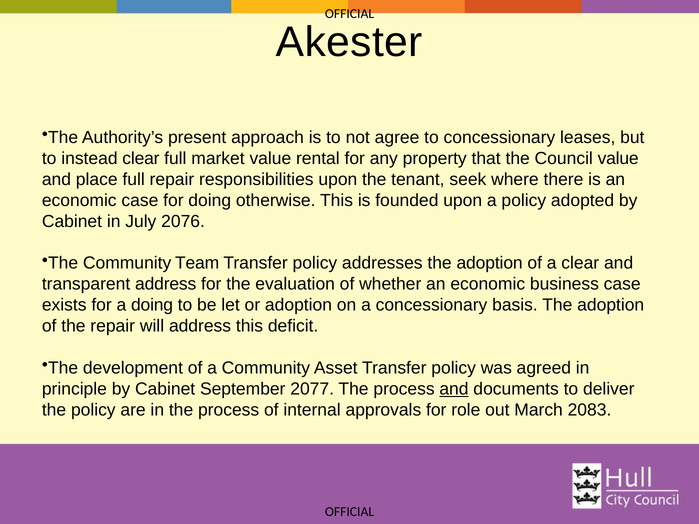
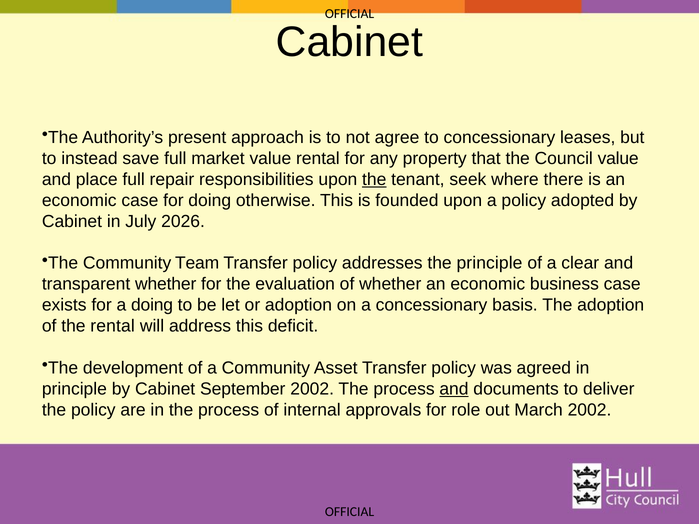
Akester: Akester -> Cabinet (349, 42)
instead clear: clear -> save (141, 158)
the underline: none -> present (374, 179)
2076: 2076 -> 2026 (183, 221)
addresses the adoption: adoption -> principle (489, 263)
transparent address: address -> whether (166, 284)
the repair: repair -> rental (113, 326)
September 2077: 2077 -> 2002 (312, 389)
March 2083: 2083 -> 2002 (590, 410)
